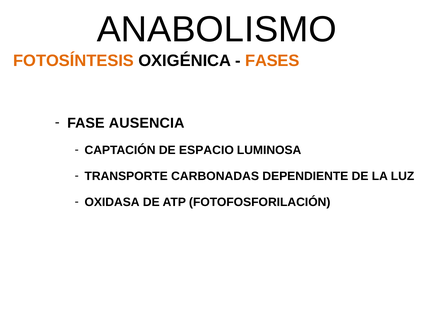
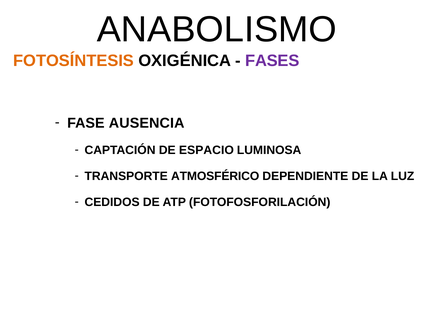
FASES colour: orange -> purple (272, 61)
CARBONADAS: CARBONADAS -> ATMOSFÉRICO (215, 176)
OXIDASA: OXIDASA -> CEDIDOS (112, 202)
